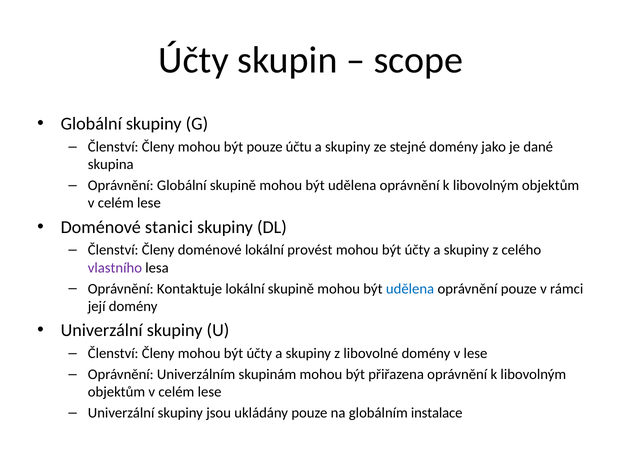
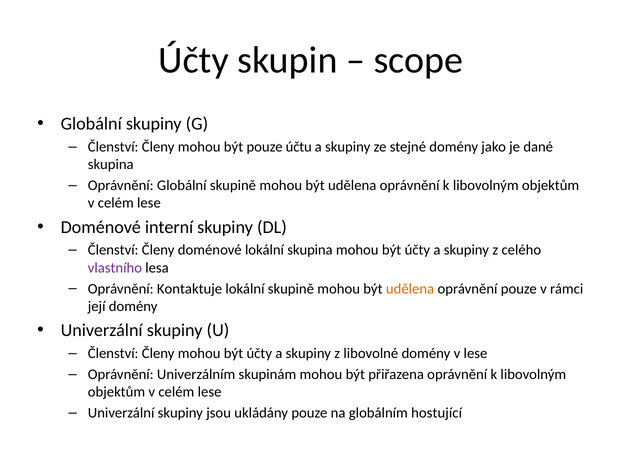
stanici: stanici -> interní (169, 227)
lokální provést: provést -> skupina (310, 250)
udělena colour: blue -> orange (410, 289)
instalace: instalace -> hostující (437, 414)
